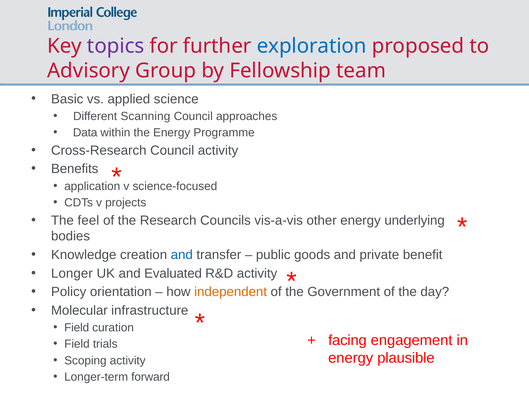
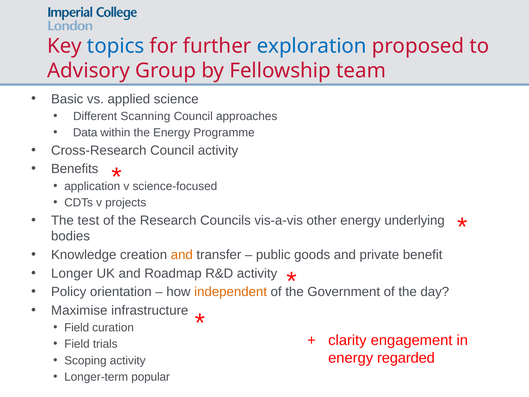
topics colour: purple -> blue (116, 46)
feel: feel -> test (88, 220)
and colour: blue -> orange (182, 255)
Evaluated: Evaluated -> Roadmap (173, 273)
Molecular: Molecular -> Maximise (79, 310)
facing: facing -> clarity (347, 340)
plausible: plausible -> regarded (406, 358)
forward: forward -> popular (151, 377)
